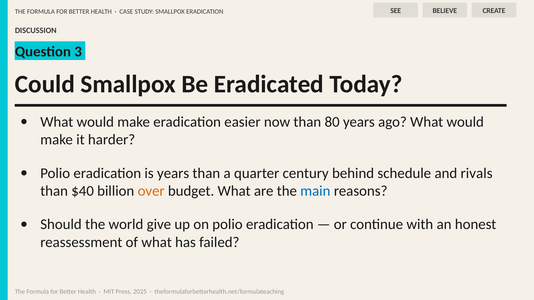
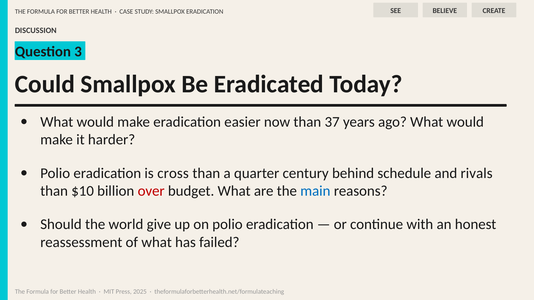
80: 80 -> 37 (332, 122)
is years: years -> cross (173, 173)
$40: $40 -> $10 (83, 191)
over colour: orange -> red (151, 191)
